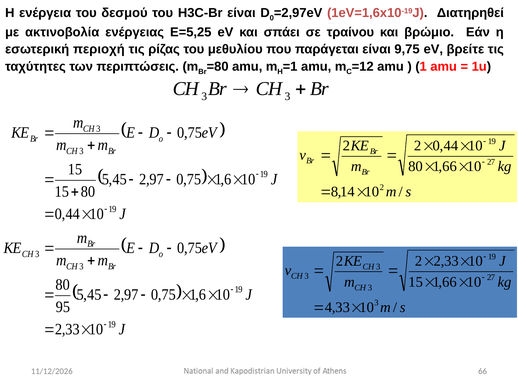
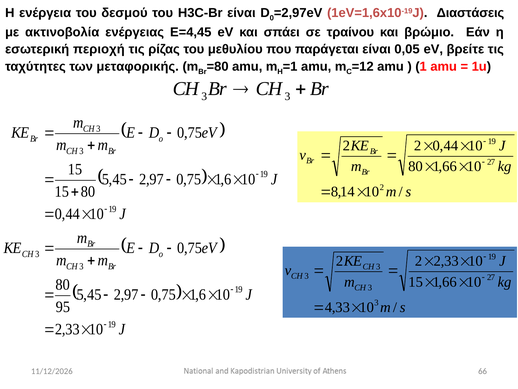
Διατηρηθεί: Διατηρηθεί -> Διαστάσεις (470, 13)
Ε=5,25: Ε=5,25 -> Ε=4,45 (191, 32)
9,75: 9,75 -> 0,05 (407, 49)
περιπτώσεις: περιπτώσεις -> μεταφορικής (138, 67)
